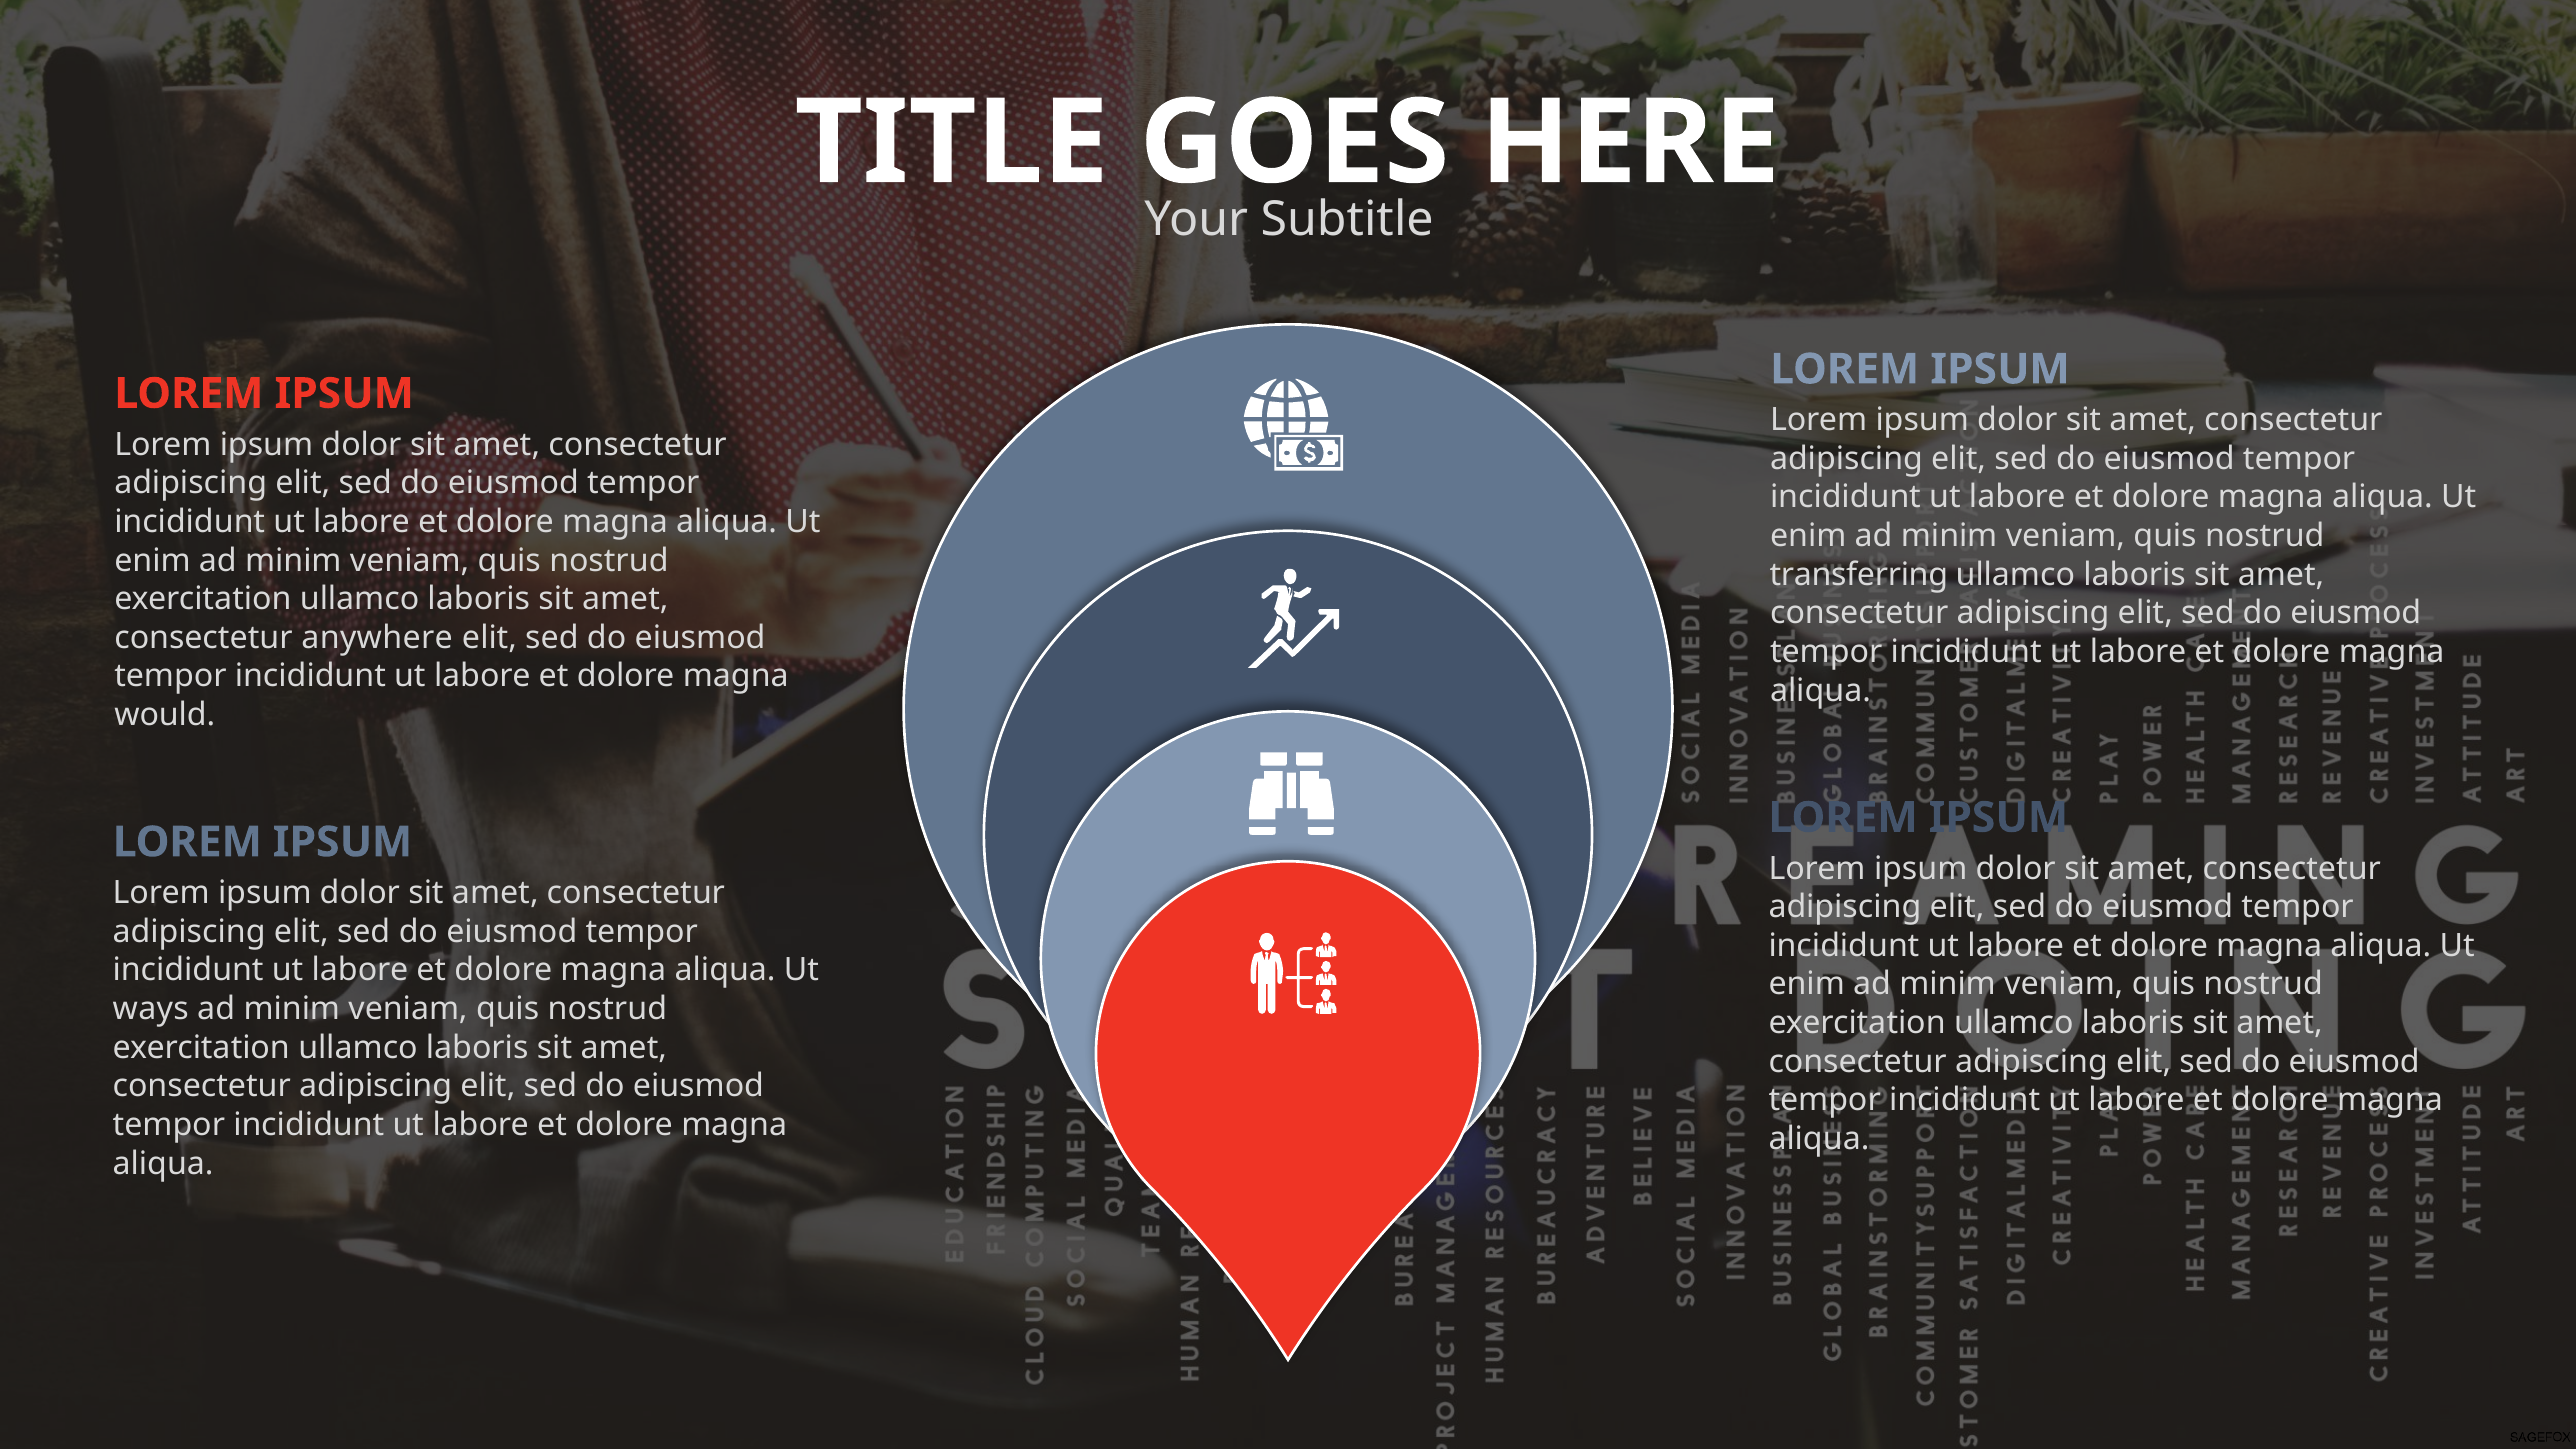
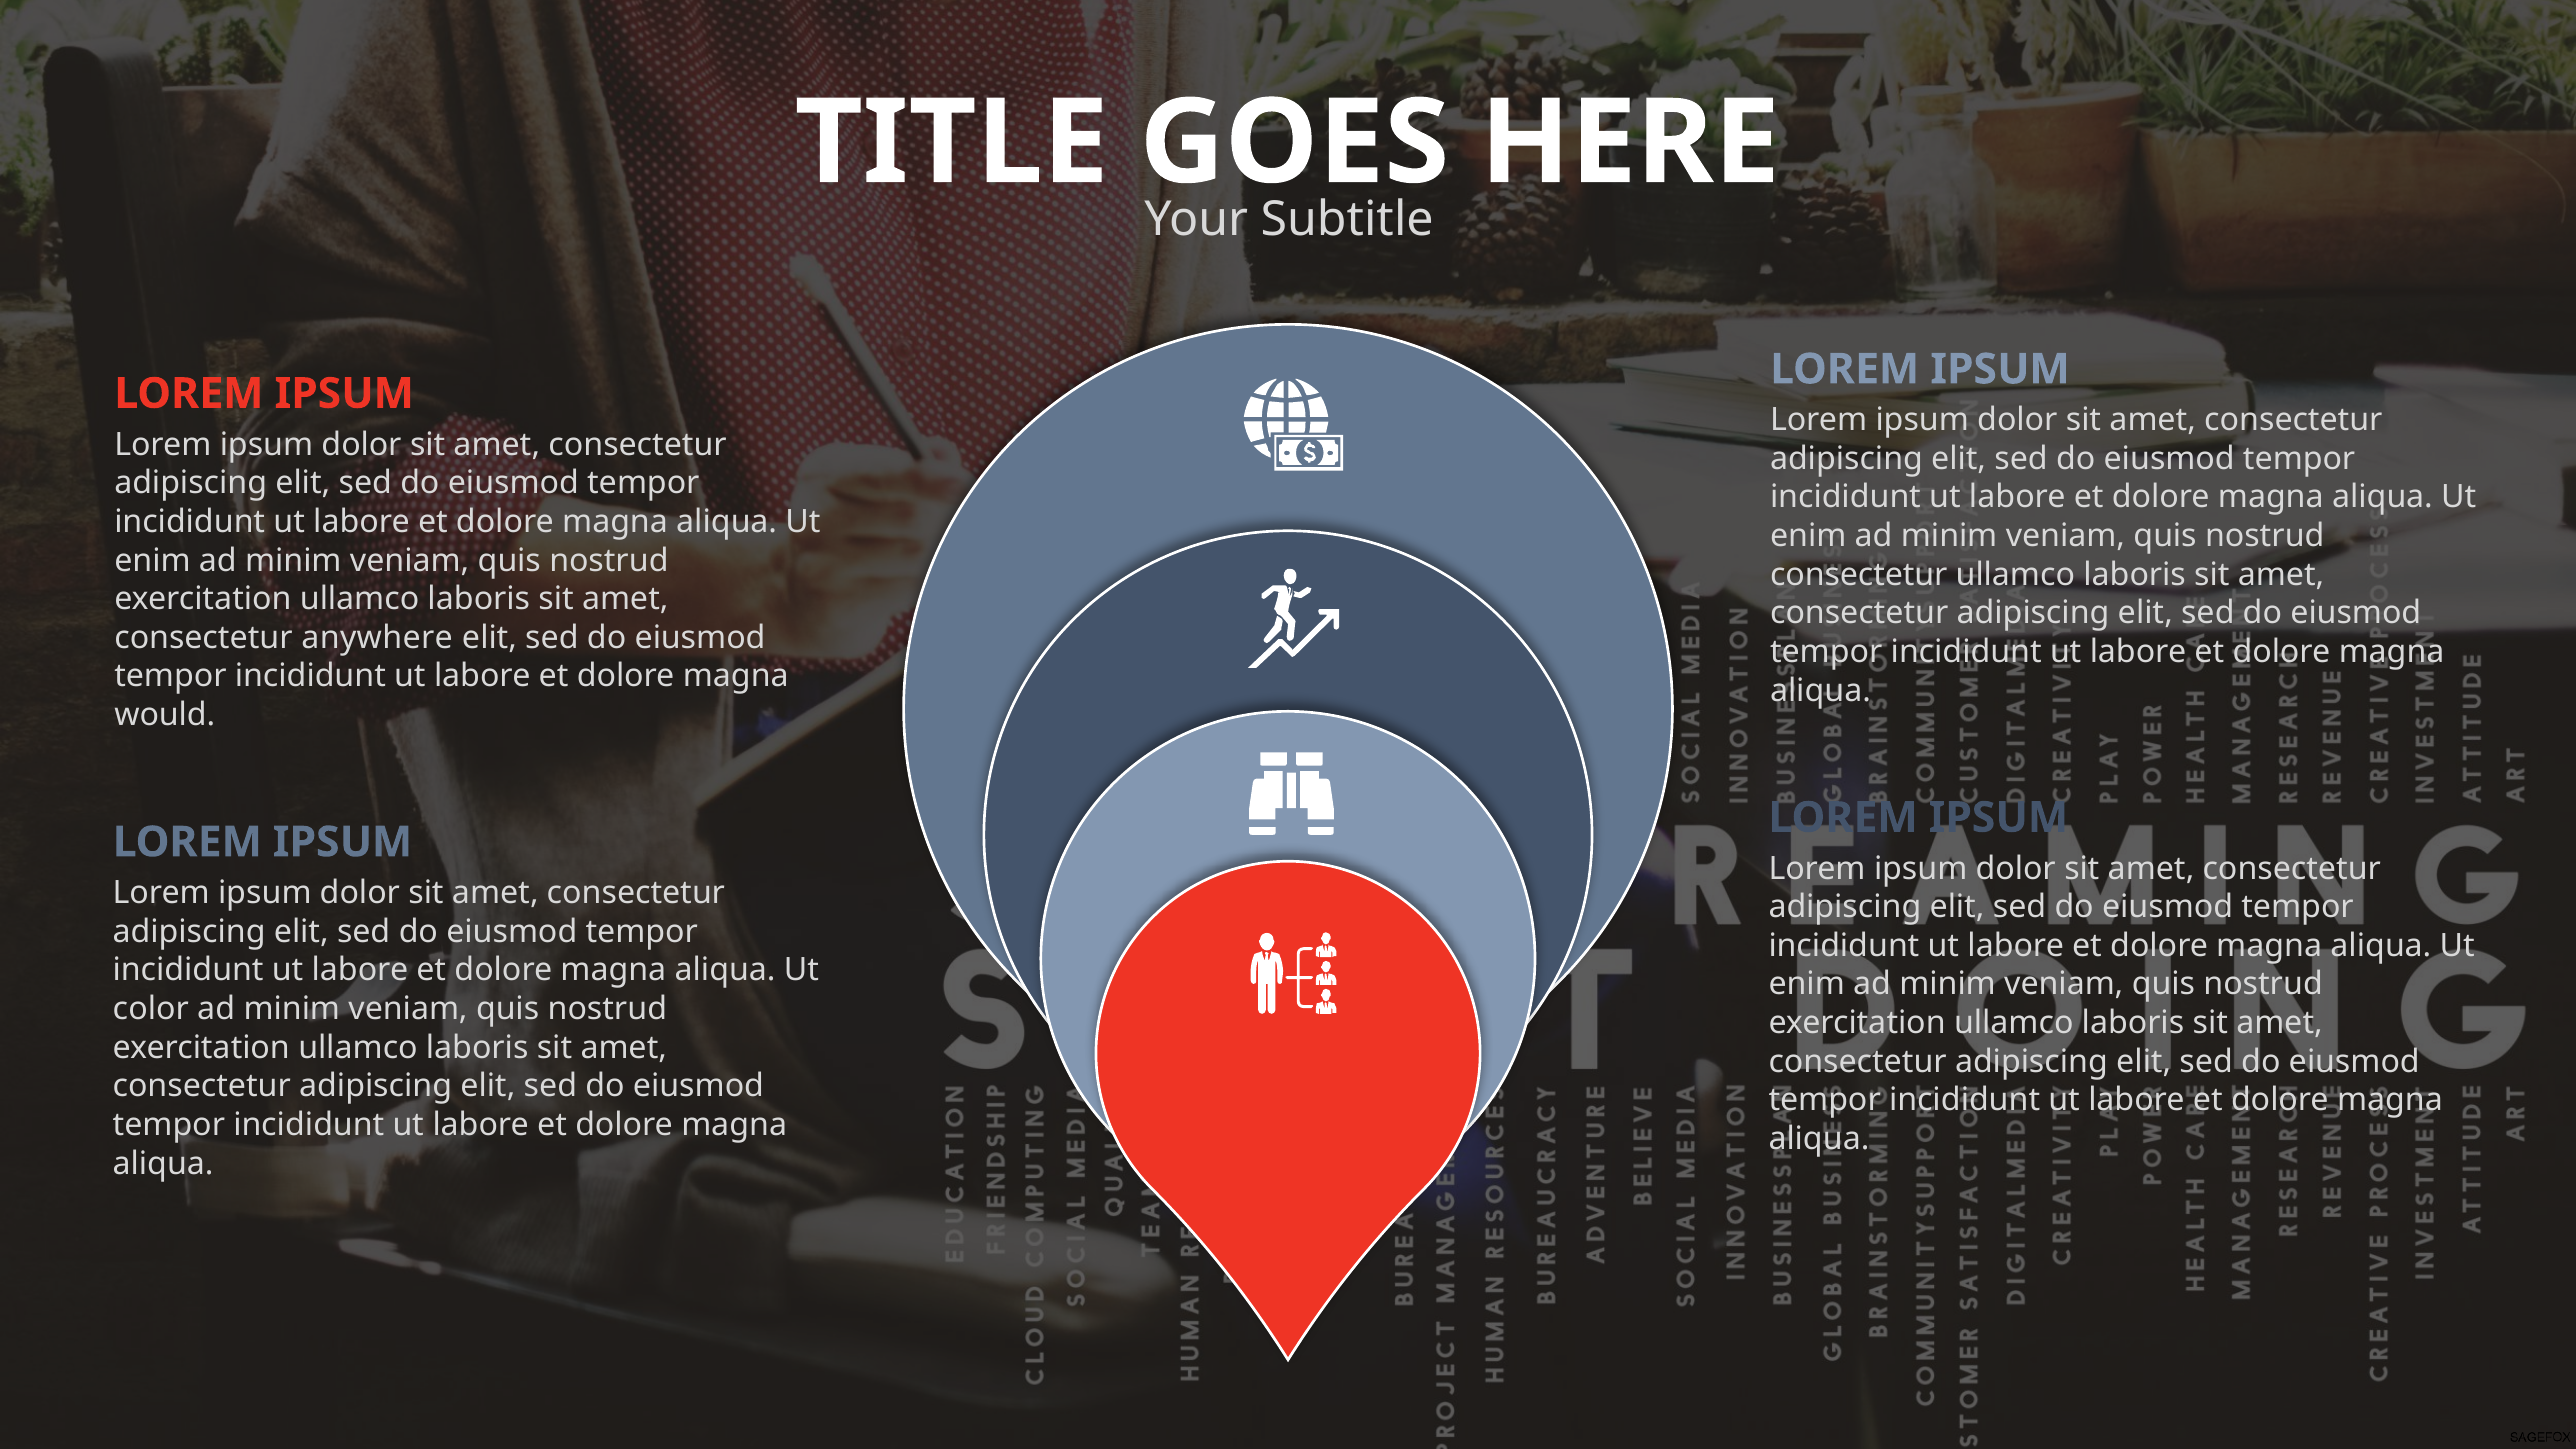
transferring: transferring -> consectetur (1859, 575)
ways: ways -> color (151, 1009)
